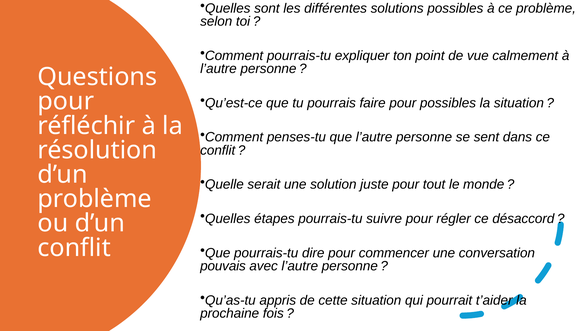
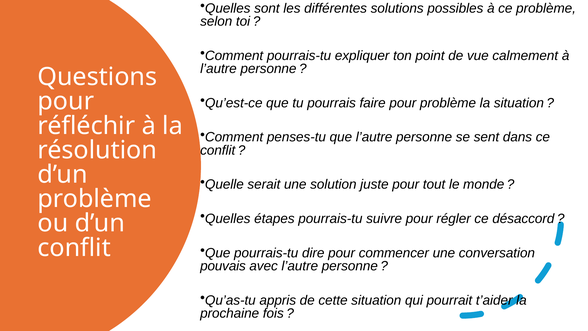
pour possibles: possibles -> problème (448, 103)
